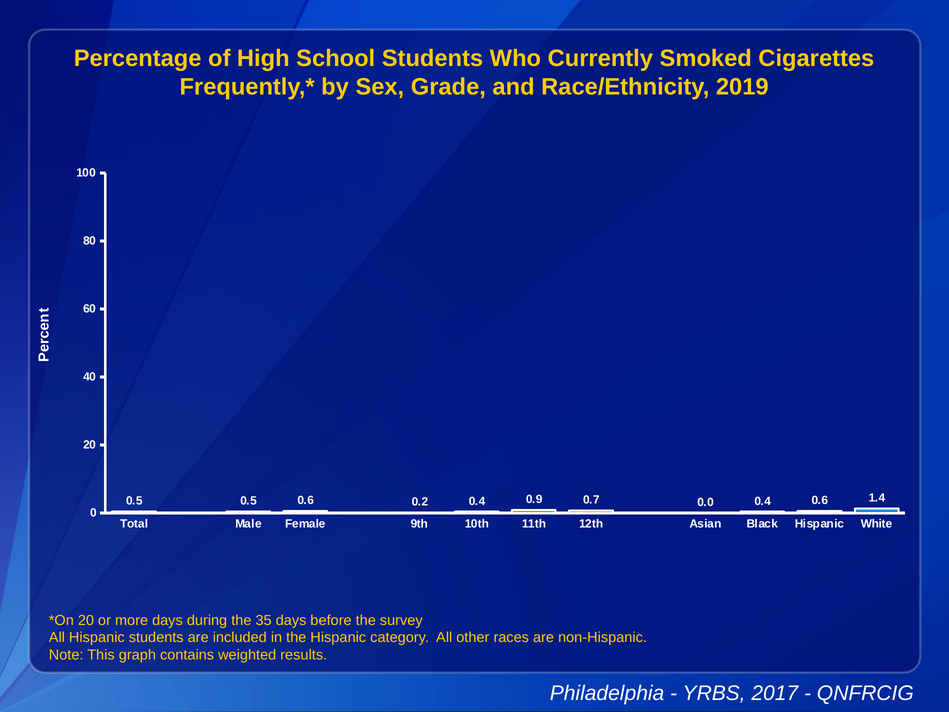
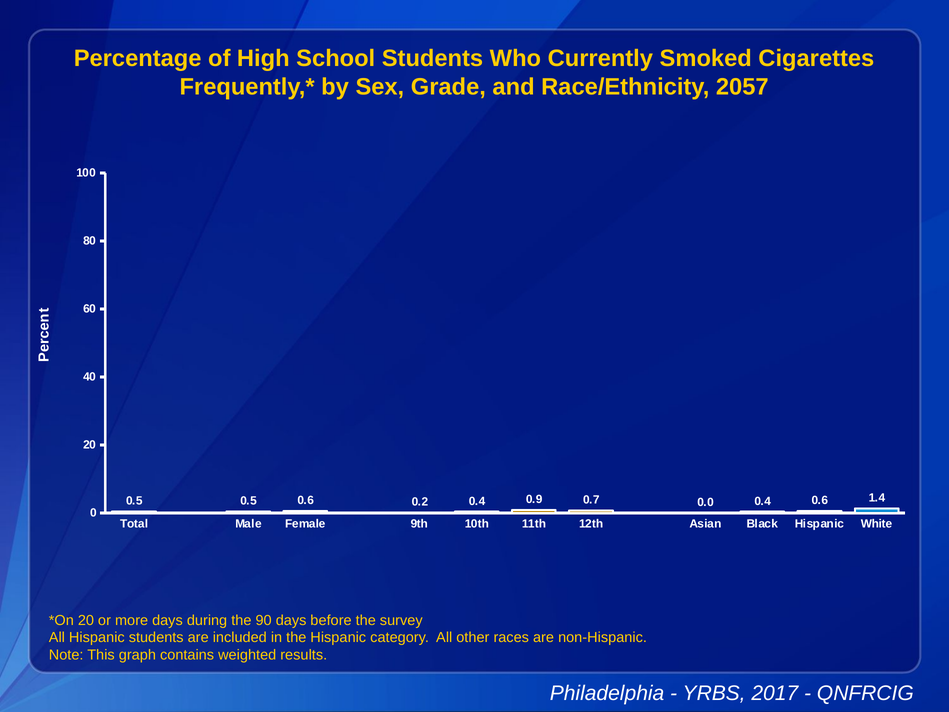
2019: 2019 -> 2057 (742, 87)
35: 35 -> 90 (264, 620)
